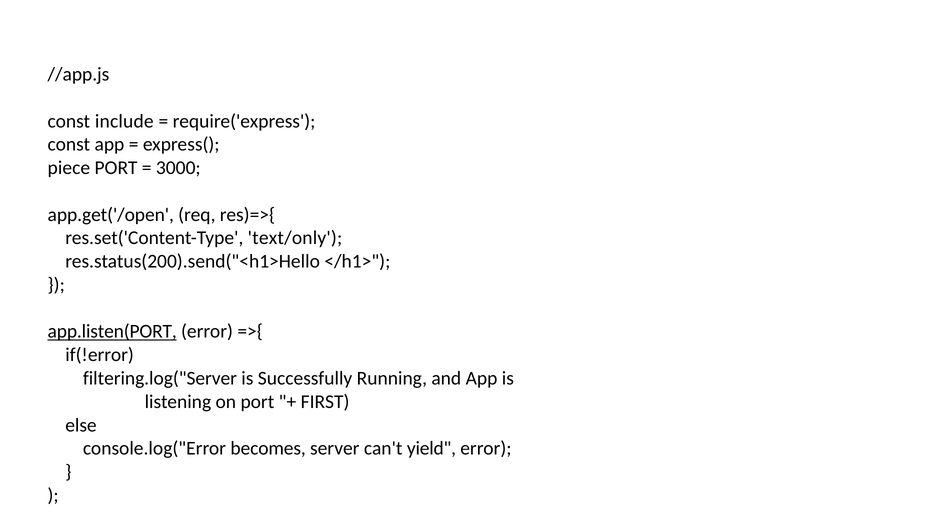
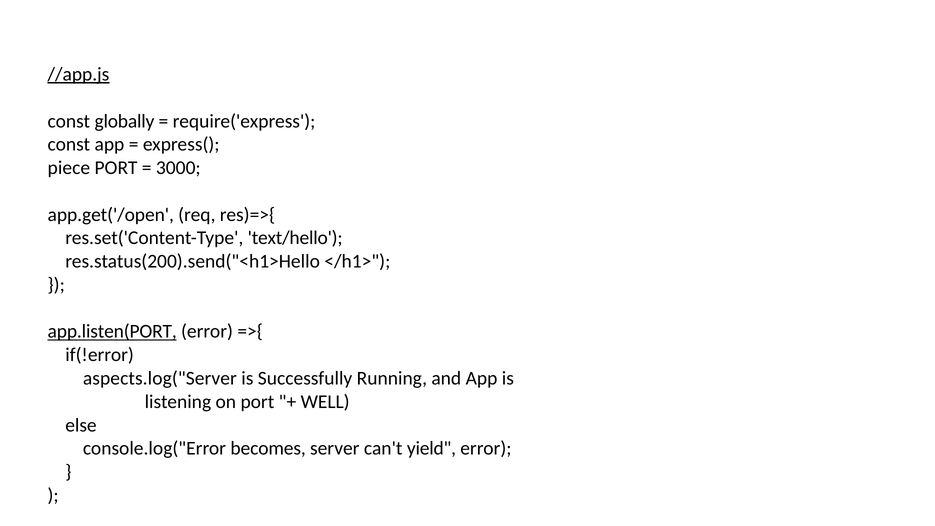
//app.js underline: none -> present (78, 74)
include: include -> globally (124, 121)
text/only: text/only -> text/hello (295, 238)
filtering.log("Server: filtering.log("Server -> aspects.log("Server (160, 378)
FIRST: FIRST -> WELL (325, 402)
